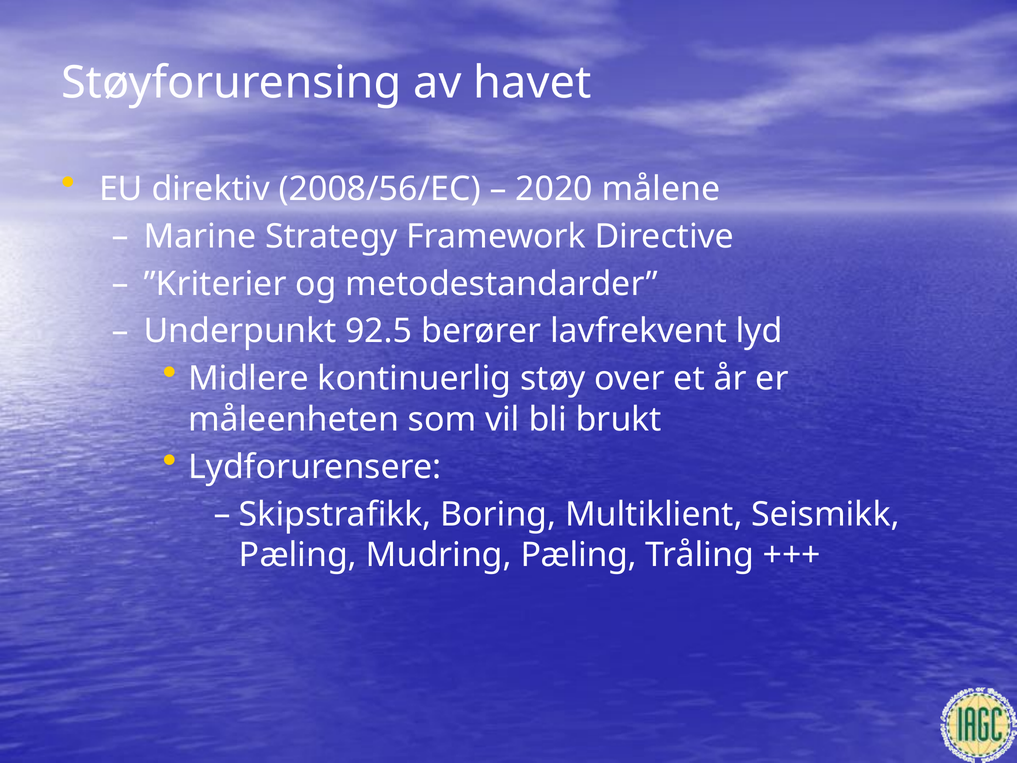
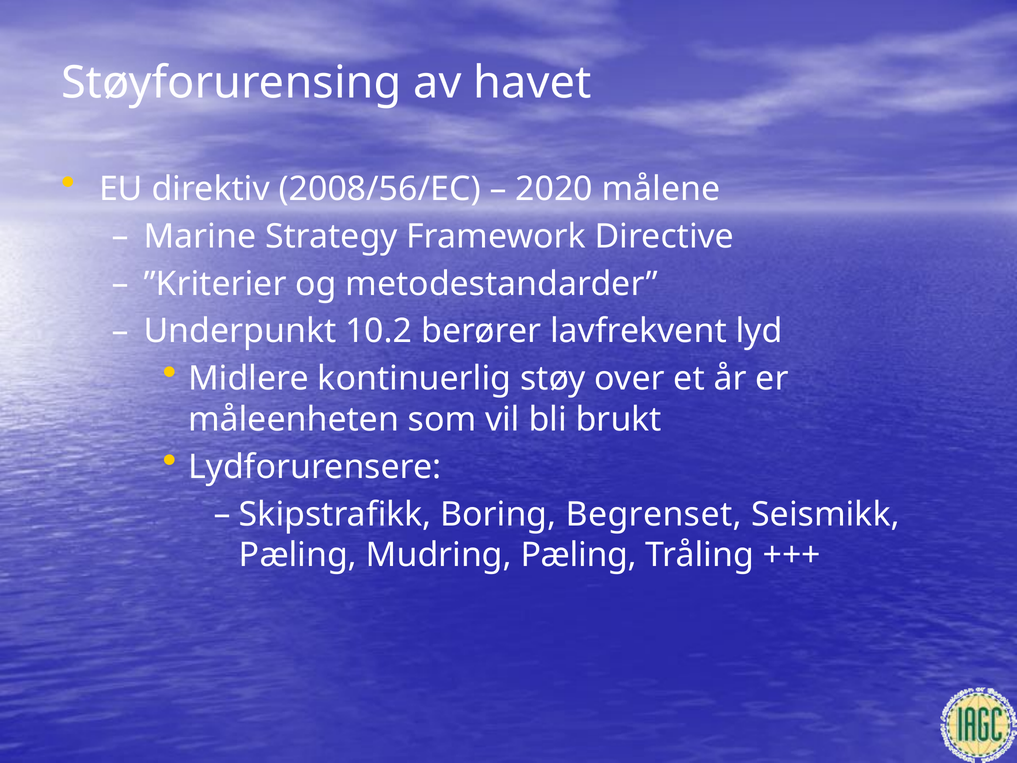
92.5: 92.5 -> 10.2 (379, 331)
Multiklient: Multiklient -> Begrenset (654, 514)
